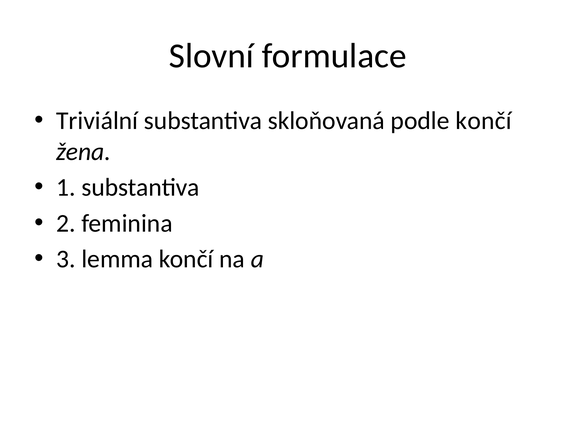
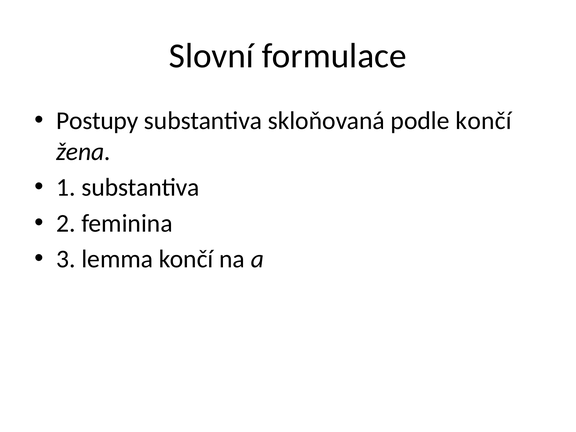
Triviální: Triviální -> Postupy (97, 121)
